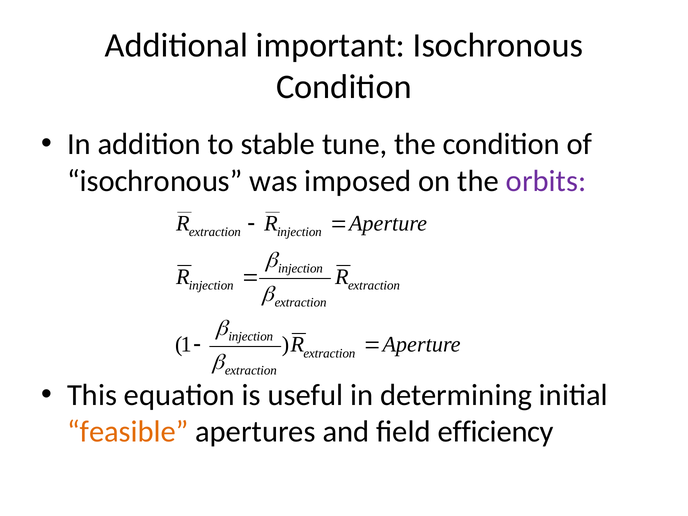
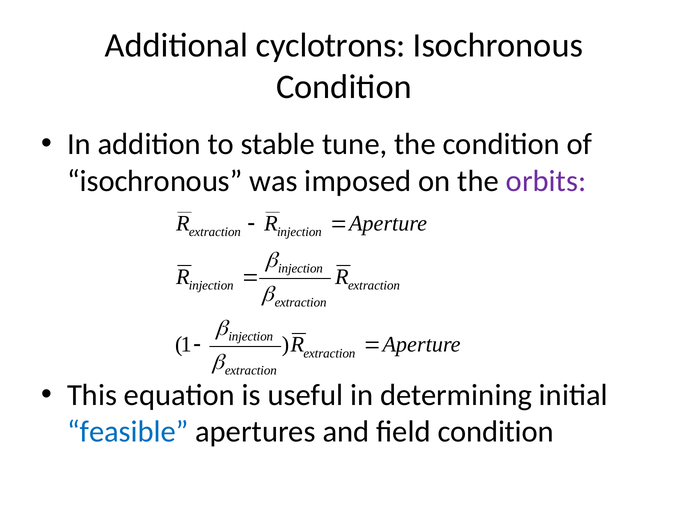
important: important -> cyclotrons (331, 45)
feasible colour: orange -> blue (128, 432)
field efficiency: efficiency -> condition (496, 432)
